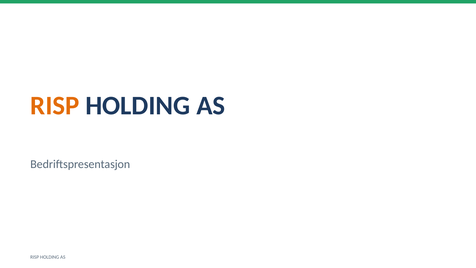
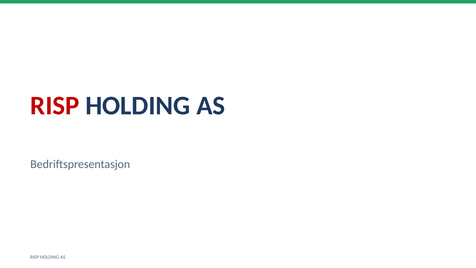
RISP colour: orange -> red (55, 106)
